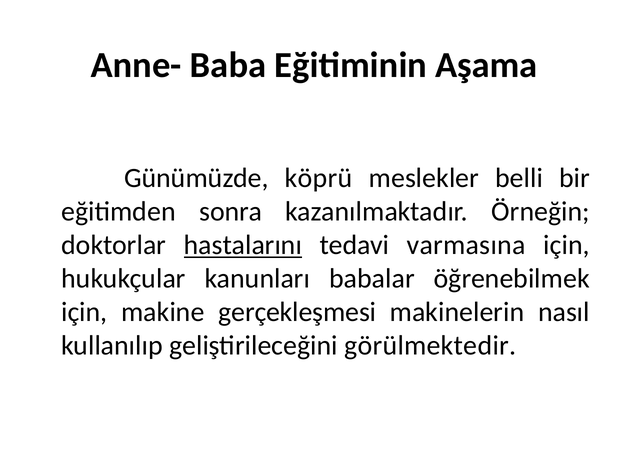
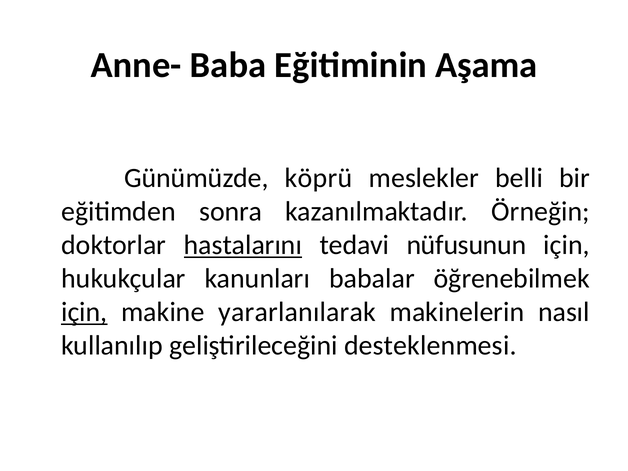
varmasına: varmasına -> nüfusunun (466, 245)
için underline: none -> present (84, 312)
gerçekleşmesi: gerçekleşmesi -> yararlanılarak (297, 312)
görülmektedir: görülmektedir -> desteklenmesi (430, 346)
